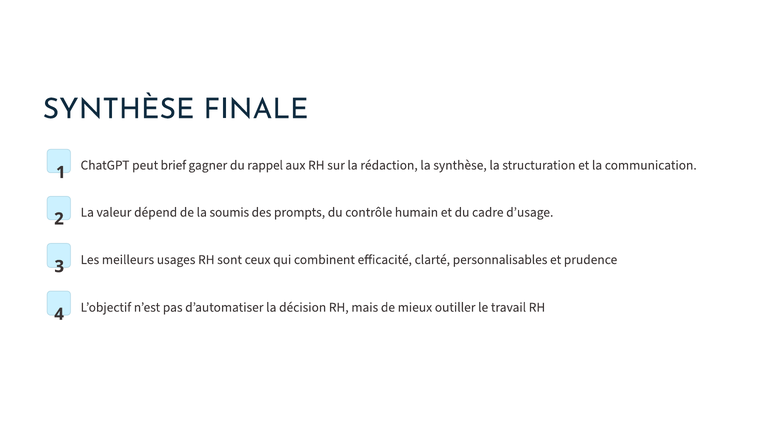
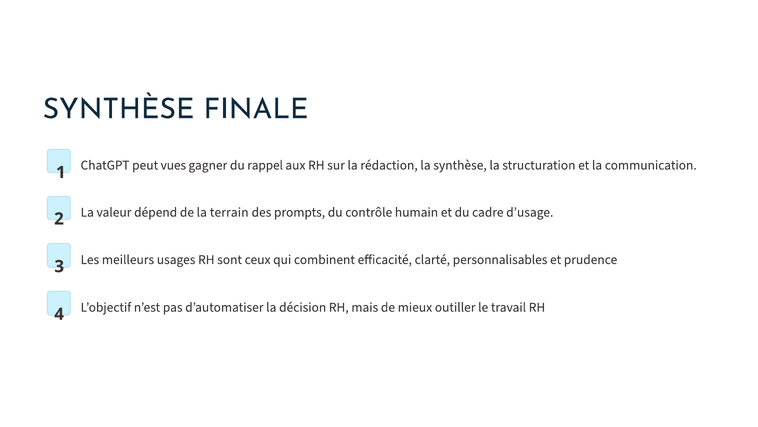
brief: brief -> vues (173, 165)
soumis: soumis -> terrain (229, 212)
